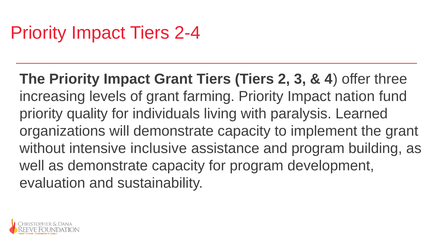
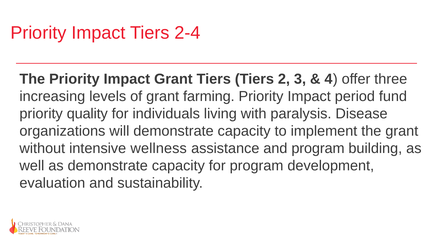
nation: nation -> period (355, 96)
Learned: Learned -> Disease (362, 114)
inclusive: inclusive -> wellness (159, 148)
